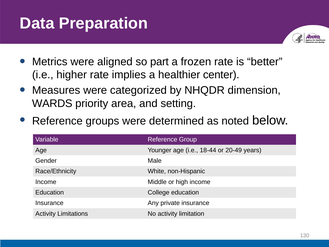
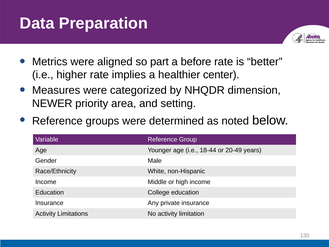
frozen: frozen -> before (196, 62)
WARDS: WARDS -> NEWER (52, 103)
